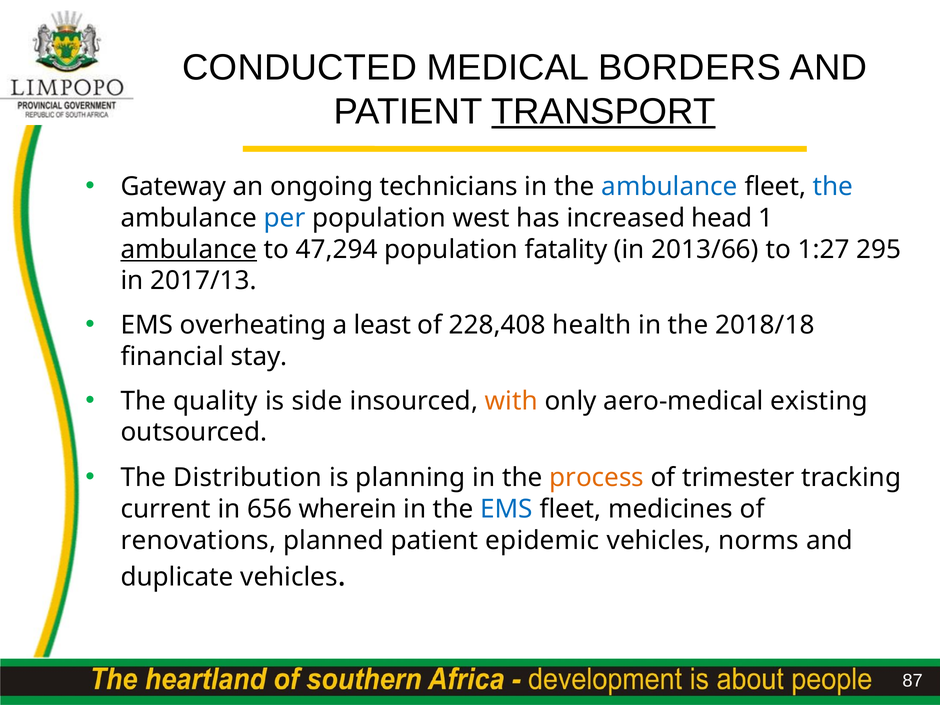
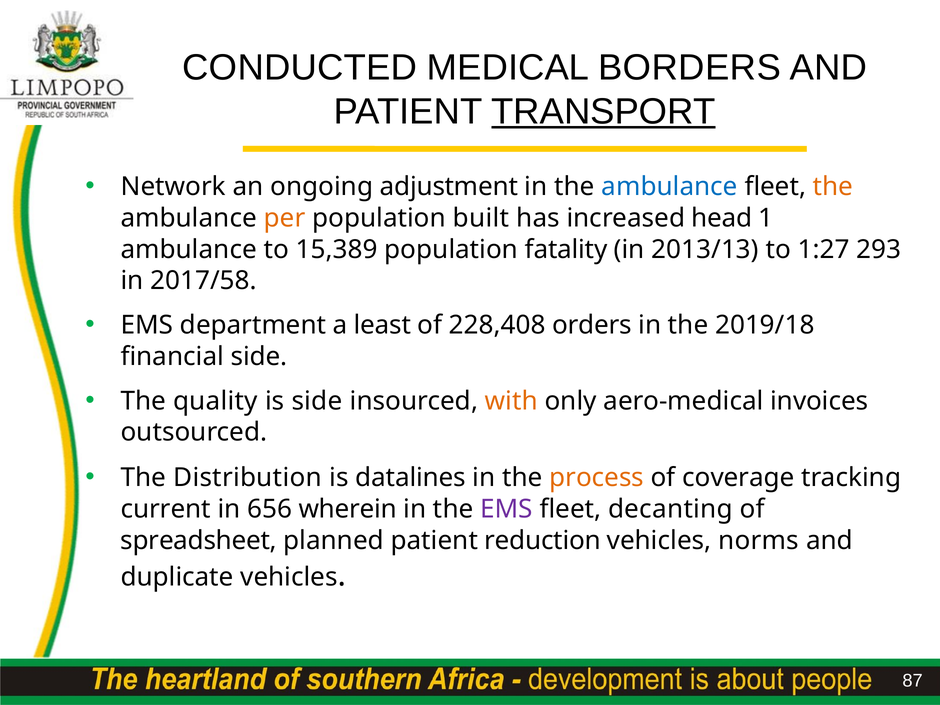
Gateway: Gateway -> Network (173, 187)
technicians: technicians -> adjustment (449, 187)
the colour: blue -> orange (833, 187)
per colour: blue -> orange (284, 218)
west: west -> built (481, 218)
ambulance underline: present -> none (189, 249)
47,294: 47,294 -> 15,389 (337, 249)
2013/66: 2013/66 -> 2013/13 (705, 249)
295: 295 -> 293 (879, 249)
2017/13: 2017/13 -> 2017/58 (203, 281)
overheating: overheating -> department (253, 325)
health: health -> orders (592, 325)
2018/18: 2018/18 -> 2019/18 (765, 325)
financial stay: stay -> side (259, 356)
existing: existing -> invoices (819, 401)
planning: planning -> datalines (411, 478)
trimester: trimester -> coverage (738, 478)
EMS colour: blue -> purple (506, 509)
medicines: medicines -> decanting (670, 509)
renovations: renovations -> spreadsheet (199, 540)
epidemic: epidemic -> reduction (543, 540)
